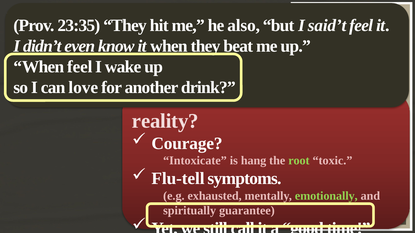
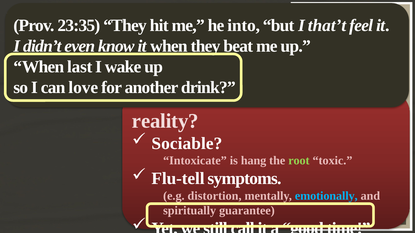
also: also -> into (244, 25)
said’t: said’t -> that’t (327, 25)
When feel: feel -> last (80, 67)
Courage: Courage -> Sociable (187, 144)
exhausted: exhausted -> distortion (215, 196)
emotionally colour: light green -> light blue (326, 196)
